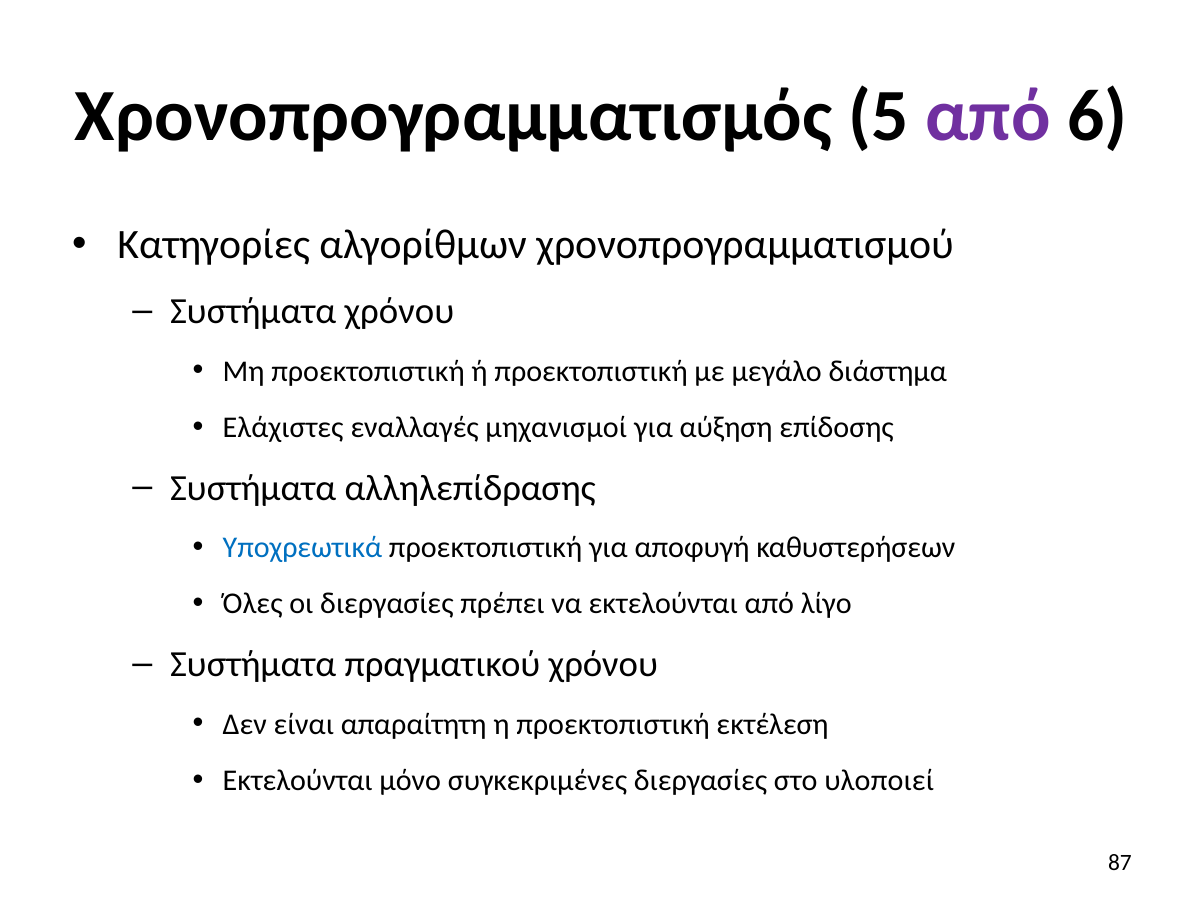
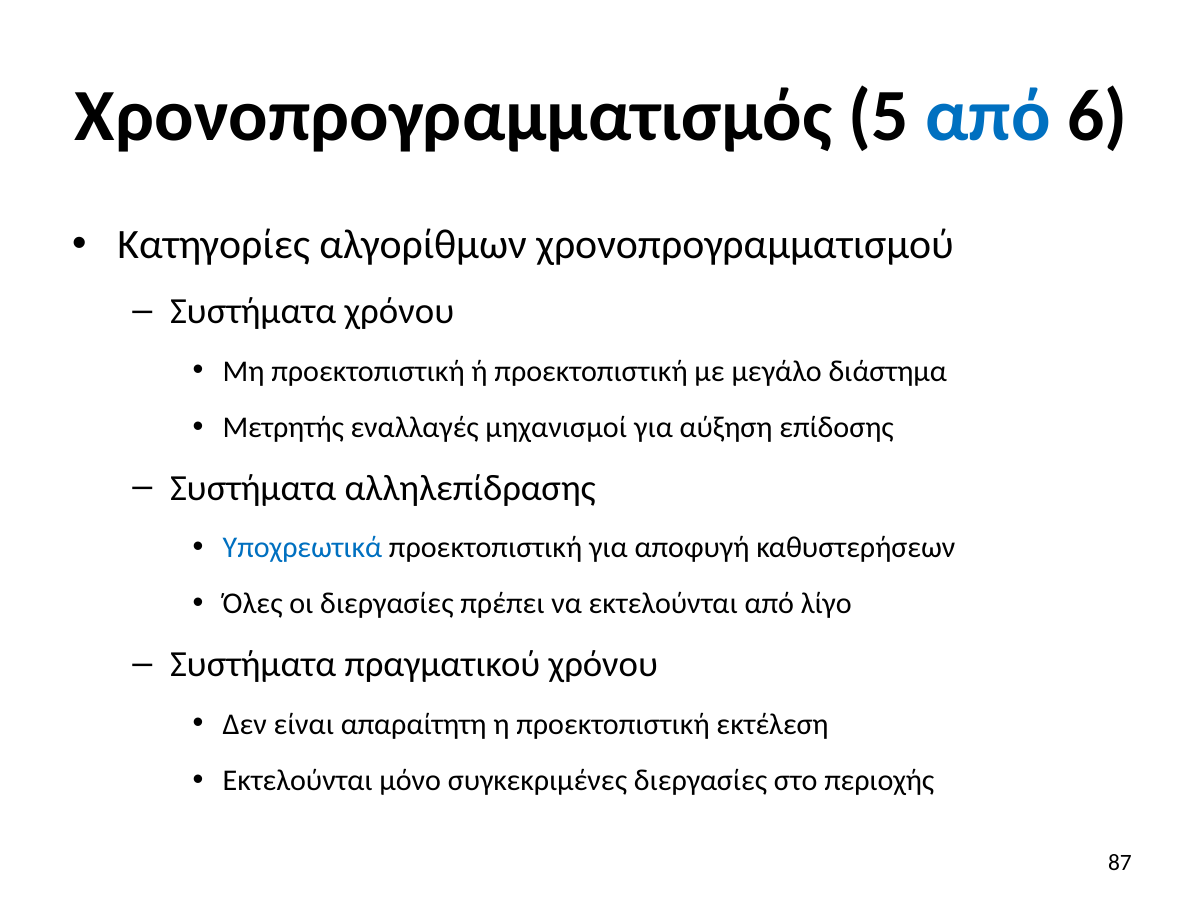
από colour: purple -> blue (988, 117)
Ελάχιστες: Ελάχιστες -> Μετρητής (283, 427)
υλοποιεί: υλοποιεί -> περιοχής (879, 780)
